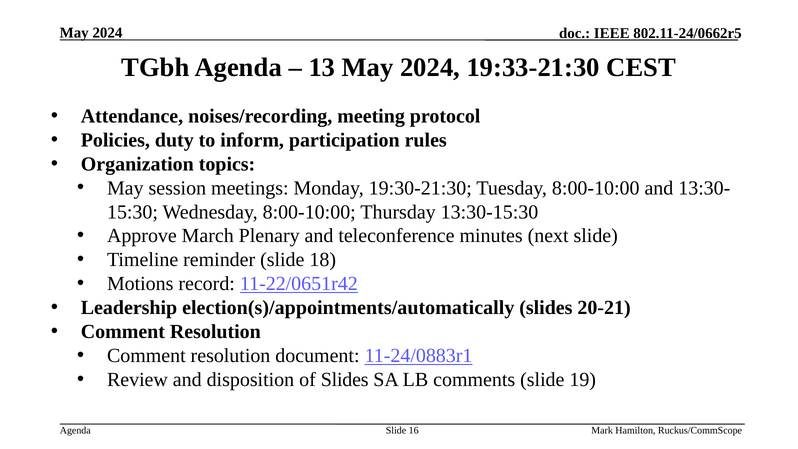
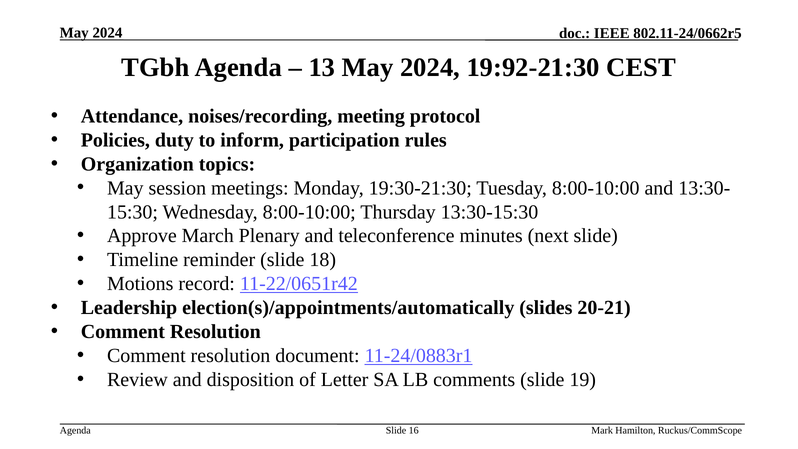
19:33-21:30: 19:33-21:30 -> 19:92-21:30 (533, 67)
of Slides: Slides -> Letter (345, 379)
